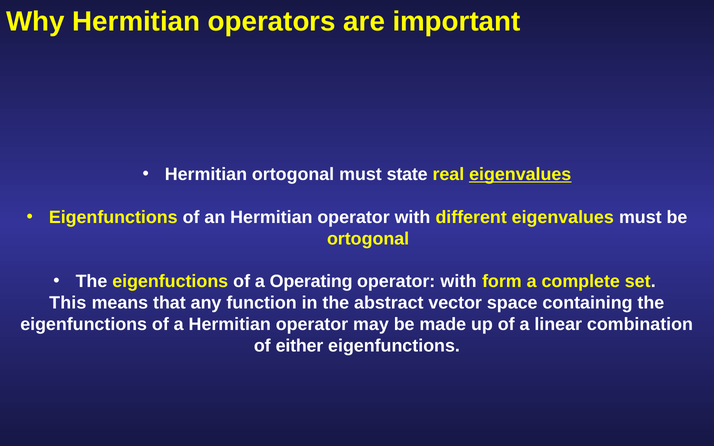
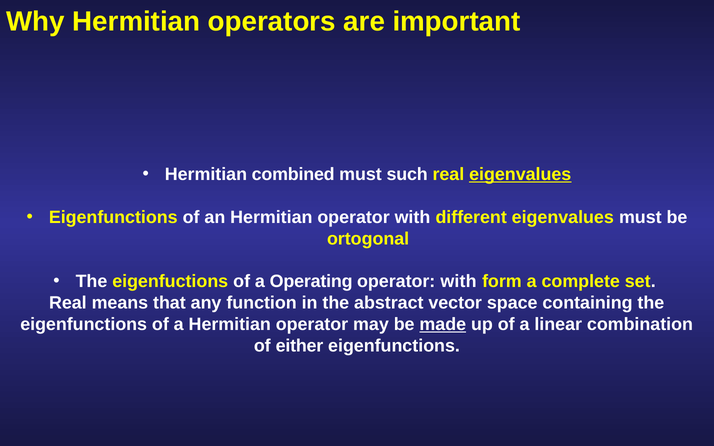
Hermitian ortogonal: ortogonal -> combined (293, 175)
state: state -> such (407, 175)
This: This -> Real (68, 303)
made underline: none -> present (443, 325)
